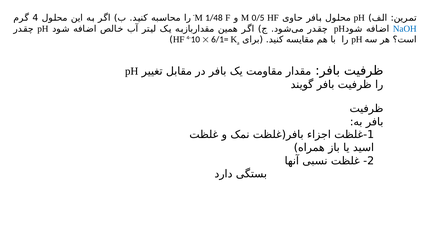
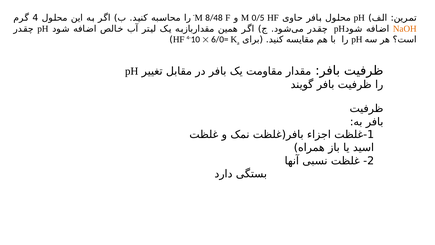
1/48: 1/48 -> 8/48 (214, 18)
NaOH colour: blue -> orange (405, 29)
6/1=: 6/1= -> 6/0= (220, 40)
